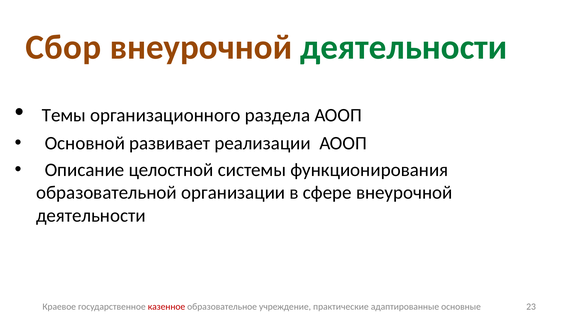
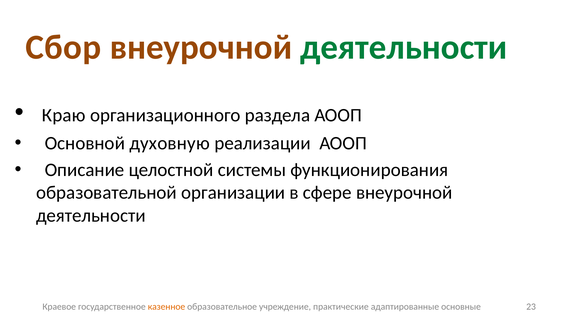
Темы: Темы -> Краю (64, 115)
развивает: развивает -> духовную (170, 143)
казенное colour: red -> orange (166, 306)
